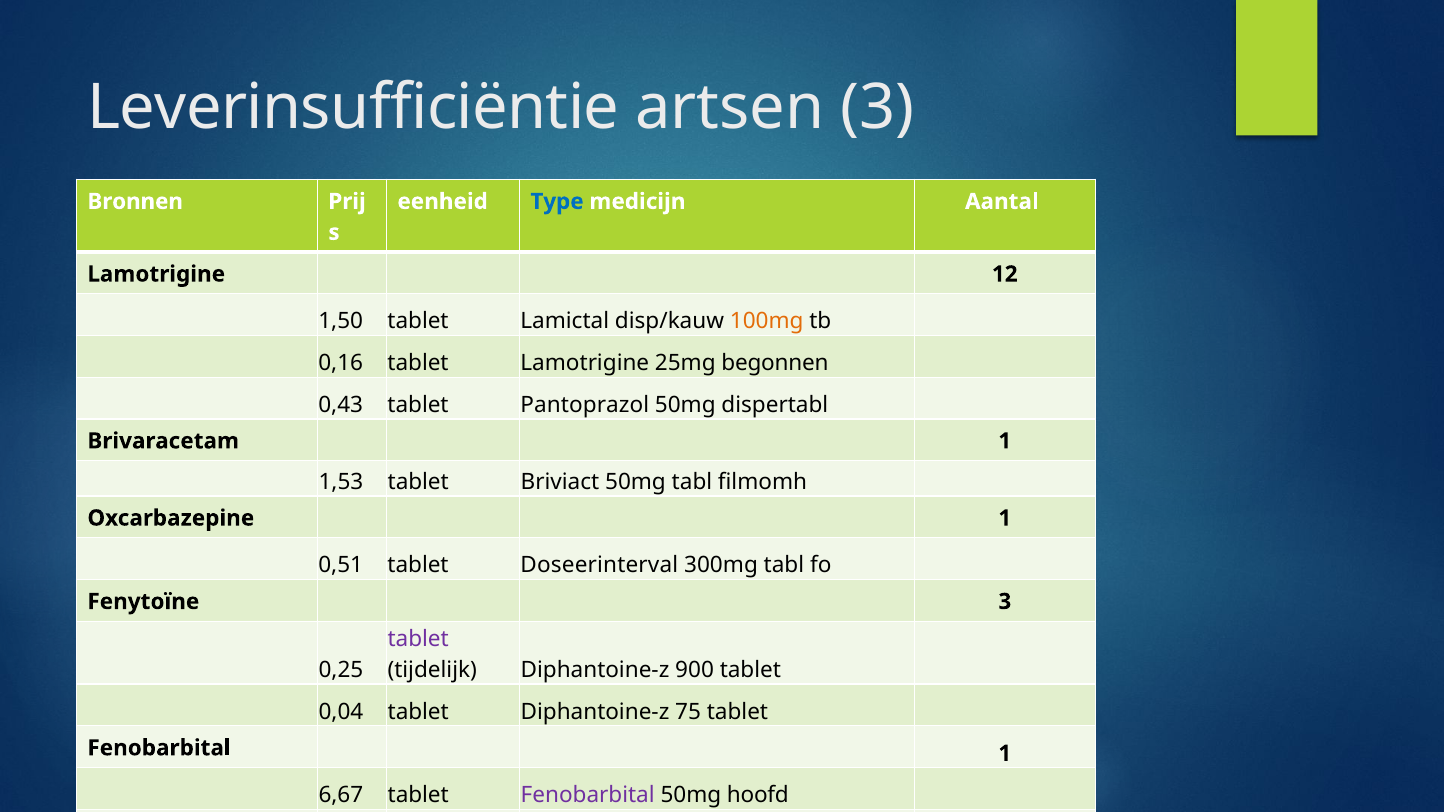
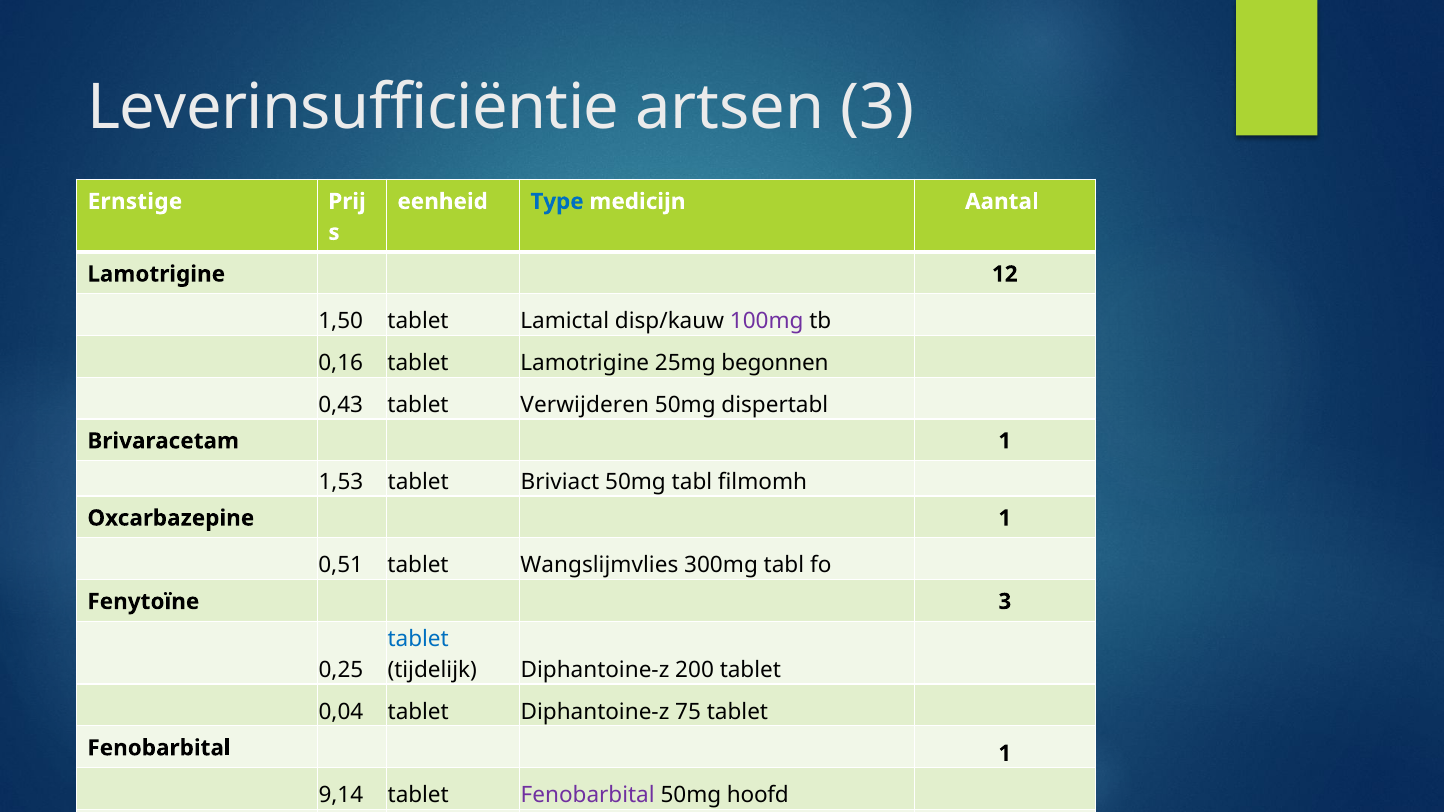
Bronnen: Bronnen -> Ernstige (135, 202)
100mg colour: orange -> purple (767, 321)
Pantoprazol: Pantoprazol -> Verwijderen (585, 405)
Doseerinterval: Doseerinterval -> Wangslijmvlies (599, 565)
tablet colour: purple -> blue (418, 639)
900: 900 -> 200 (695, 670)
6,67: 6,67 -> 9,14 (341, 795)
